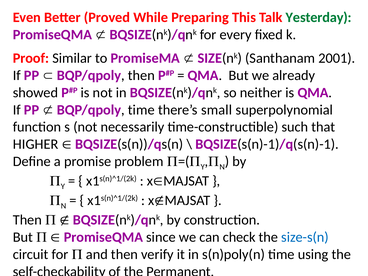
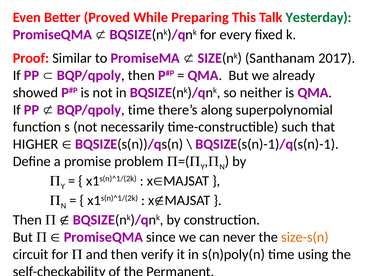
2001: 2001 -> 2017 (337, 58)
small: small -> along (217, 110)
check: check -> never (239, 237)
size-s(n colour: blue -> orange (305, 237)
